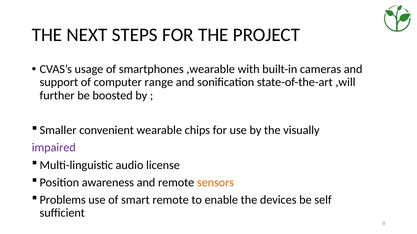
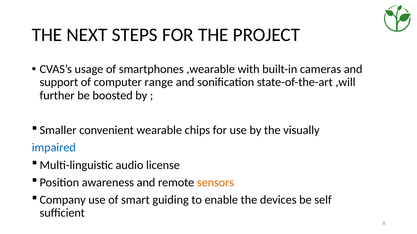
impaired colour: purple -> blue (54, 148)
Problems: Problems -> Company (63, 200)
smart remote: remote -> guiding (171, 200)
